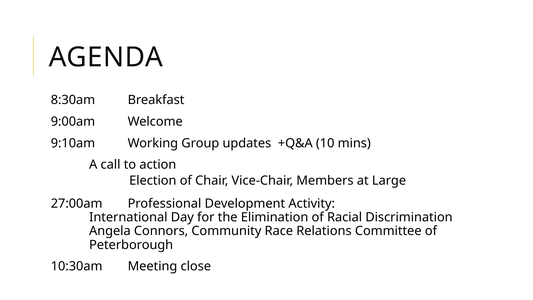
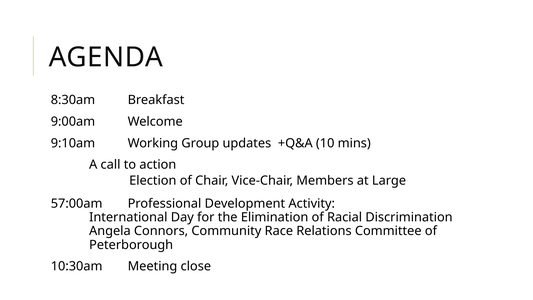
27:00am: 27:00am -> 57:00am (77, 203)
